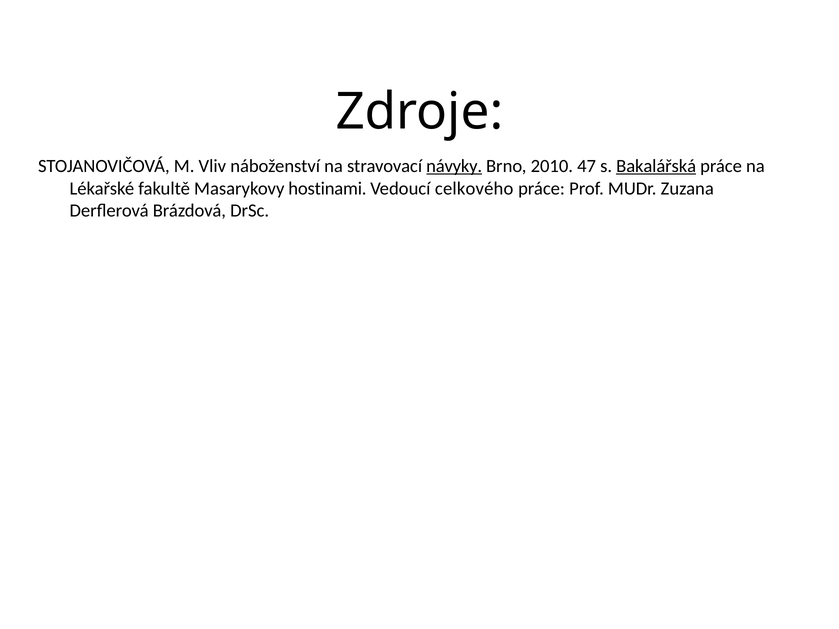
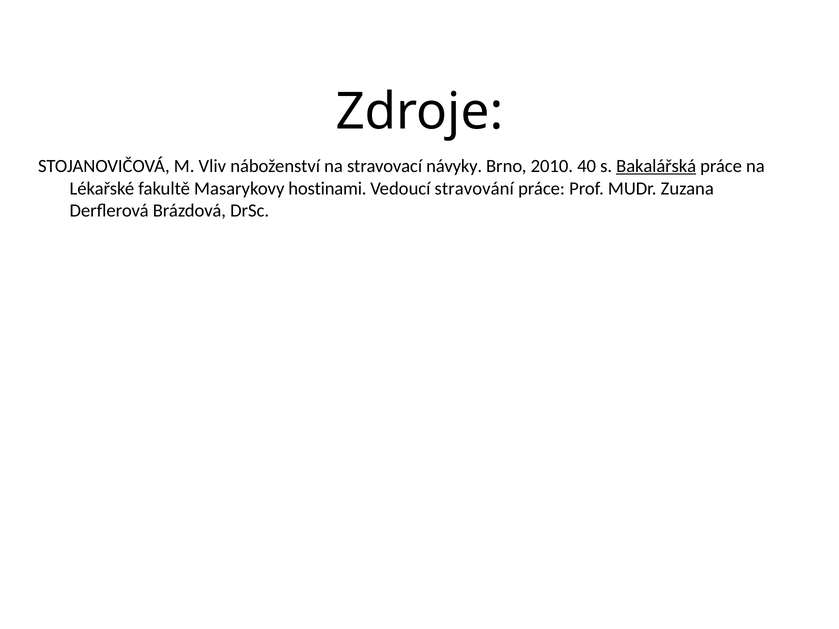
návyky underline: present -> none (454, 166)
47: 47 -> 40 (587, 166)
celkového: celkového -> stravování (474, 188)
